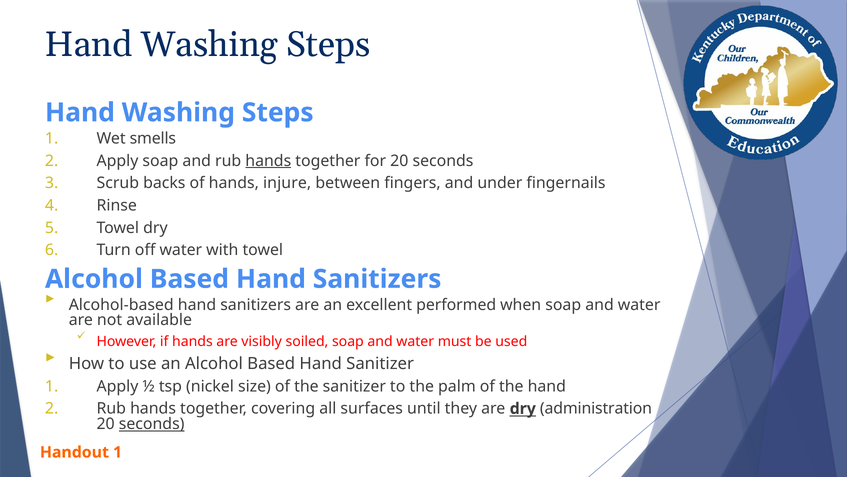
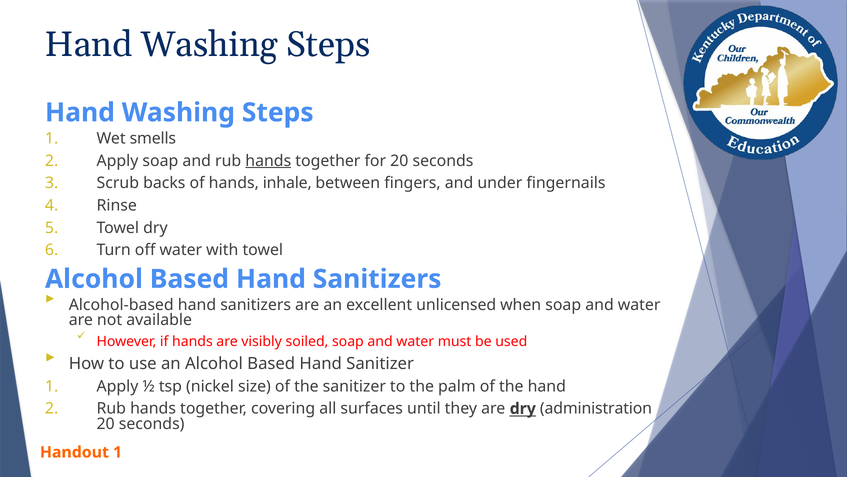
injure: injure -> inhale (287, 183)
performed: performed -> unlicensed (456, 305)
seconds underline: present -> none (152, 423)
